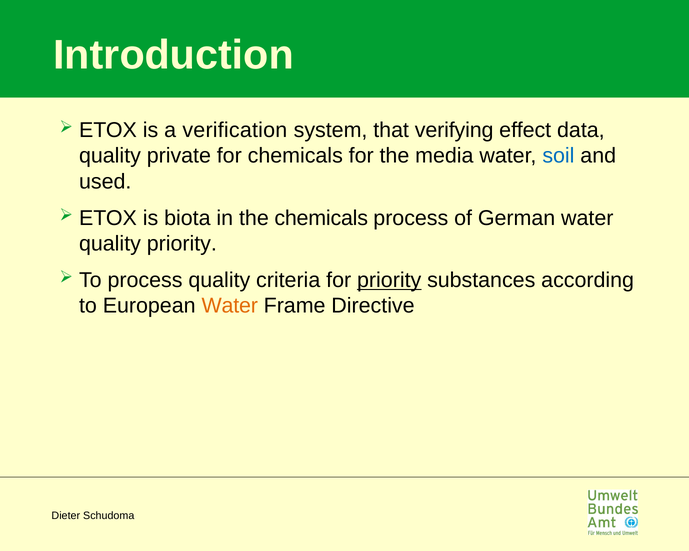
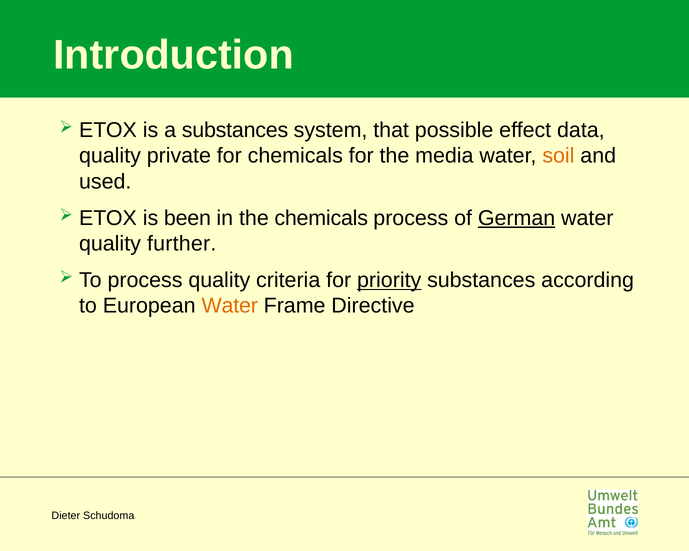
a verification: verification -> substances (235, 130)
verifying: verifying -> possible (454, 130)
soil colour: blue -> orange (558, 156)
biota: biota -> been (187, 218)
German underline: none -> present (517, 218)
quality priority: priority -> further (182, 244)
